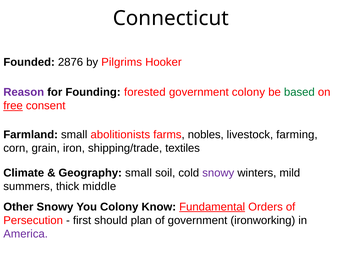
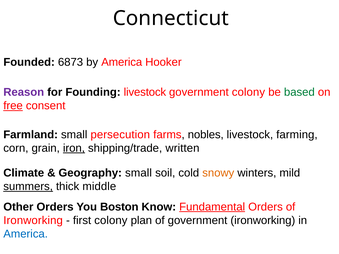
2876: 2876 -> 6873 (71, 62)
by Pilgrims: Pilgrims -> America (122, 62)
Founding forested: forested -> livestock (145, 92)
abolitionists: abolitionists -> persecution (120, 135)
iron underline: none -> present (74, 148)
textiles: textiles -> written (182, 148)
snowy colour: purple -> orange (218, 173)
summers underline: none -> present (28, 187)
Other Snowy: Snowy -> Orders (55, 207)
You Colony: Colony -> Boston (119, 207)
Persecution: Persecution -> Ironworking (33, 221)
first should: should -> colony (111, 221)
America colour: purple -> blue (26, 234)
